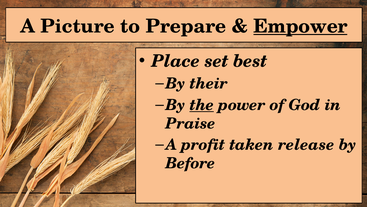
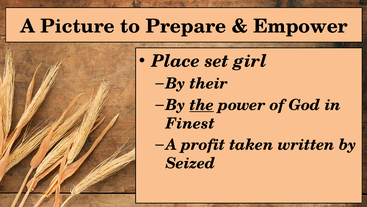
Empower underline: present -> none (300, 26)
best: best -> girl (250, 61)
Praise: Praise -> Finest (190, 123)
release: release -> written (306, 145)
Before: Before -> Seized (190, 163)
